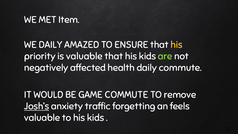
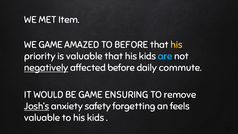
WE DAILY: DAILY -> GAME (51, 45)
TO ENSURE: ENSURE -> BEFORE (131, 45)
are colour: light green -> light blue (165, 56)
negatively underline: none -> present (46, 68)
affected health: health -> before (121, 68)
GAME COMMUTE: COMMUTE -> ENSURING (126, 95)
traffic: traffic -> safety (98, 106)
